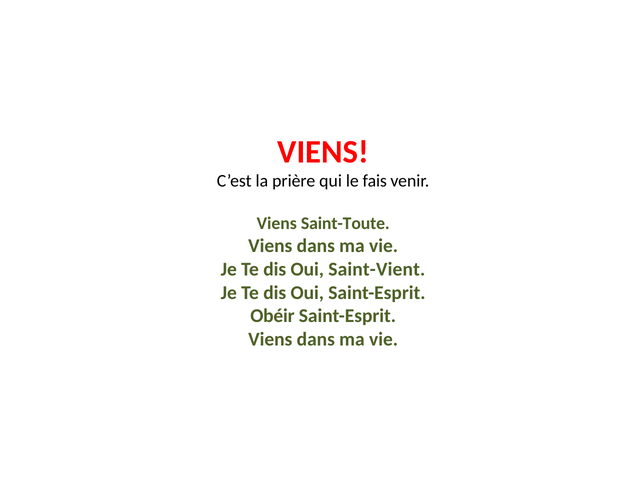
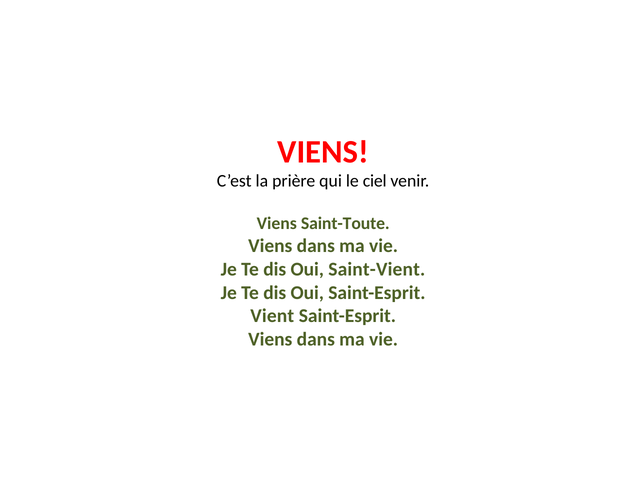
fais: fais -> ciel (375, 181)
Obéir: Obéir -> Vient (272, 316)
